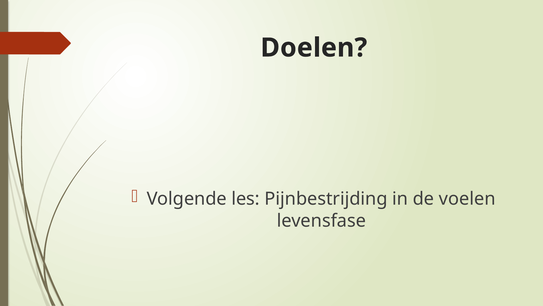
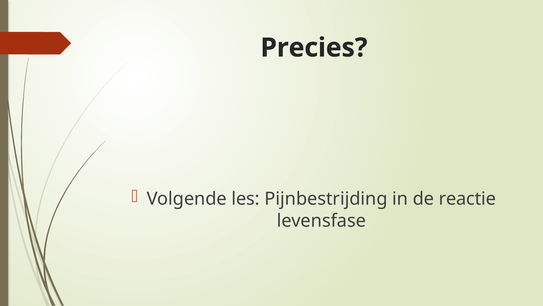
Doelen: Doelen -> Precies (314, 48)
voelen: voelen -> reactie (467, 199)
